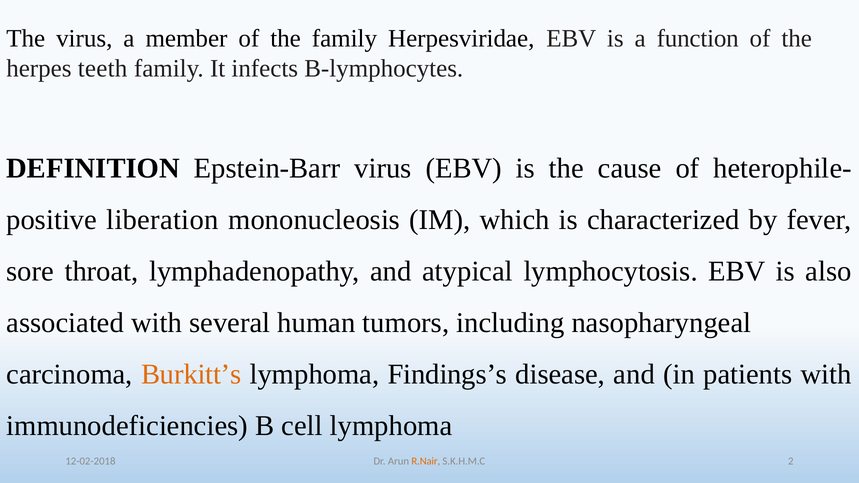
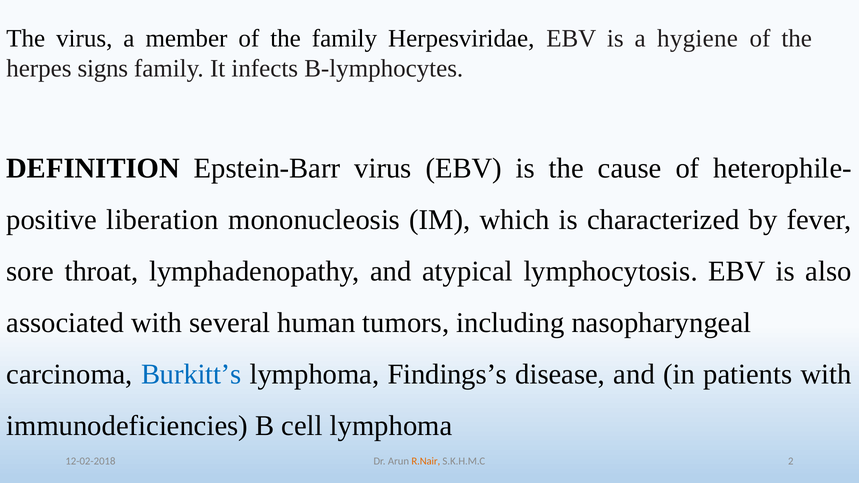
function: function -> hygiene (698, 39)
teeth: teeth -> signs (103, 69)
Burkitt’s colour: orange -> blue (191, 375)
